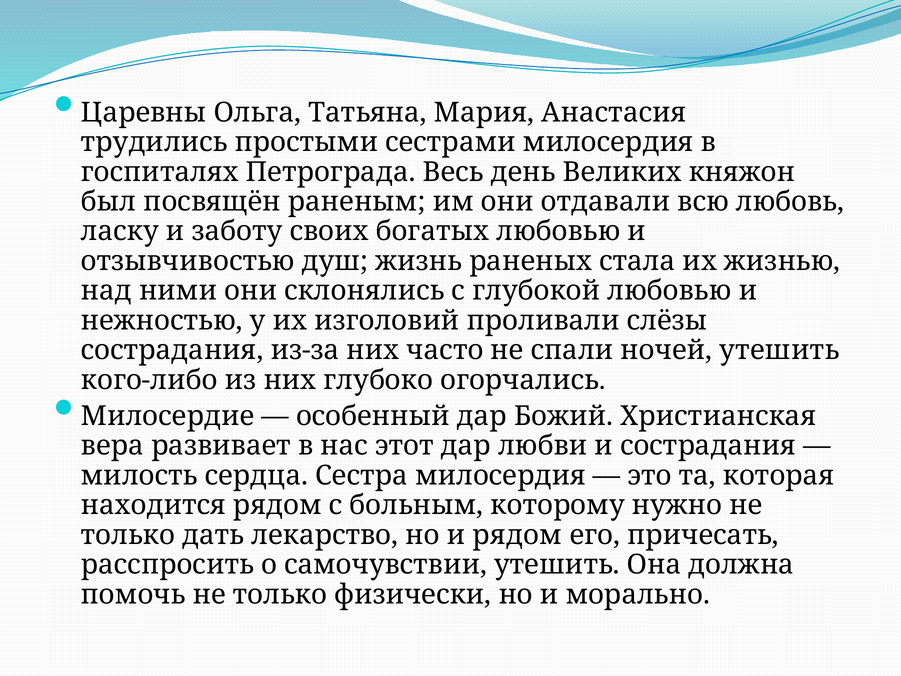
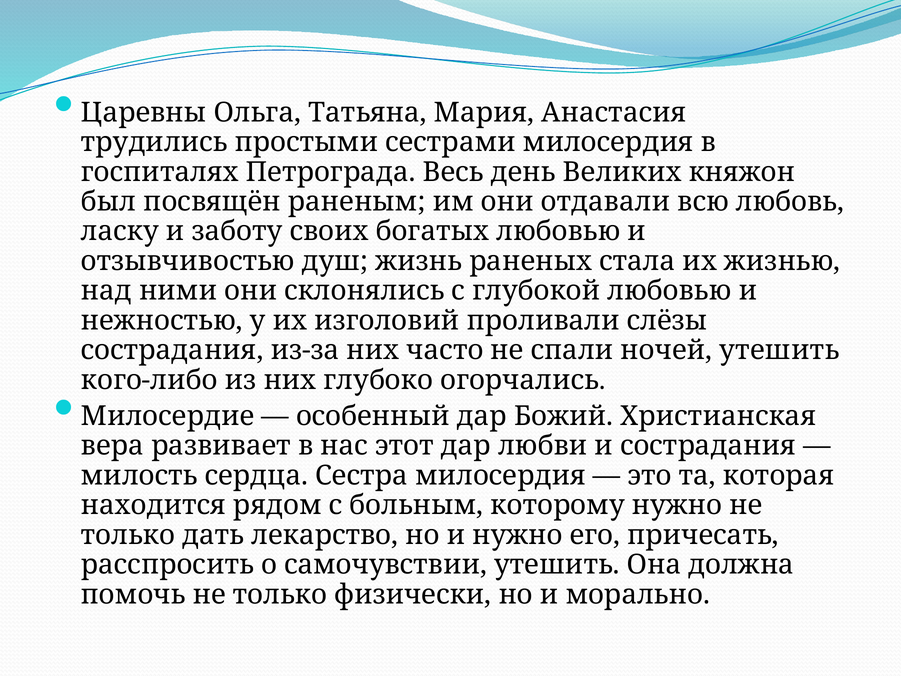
и рядом: рядом -> нужно (517, 535)
